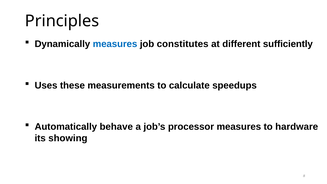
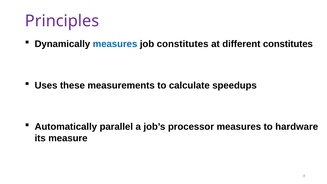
Principles colour: black -> purple (62, 21)
different sufficiently: sufficiently -> constitutes (288, 44)
behave: behave -> parallel (116, 127)
showing: showing -> measure (68, 138)
